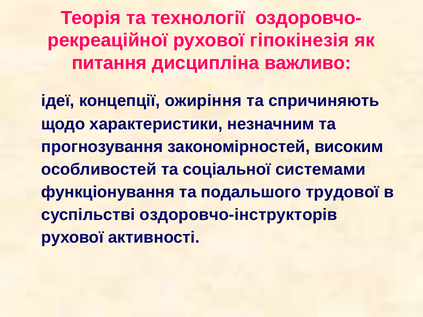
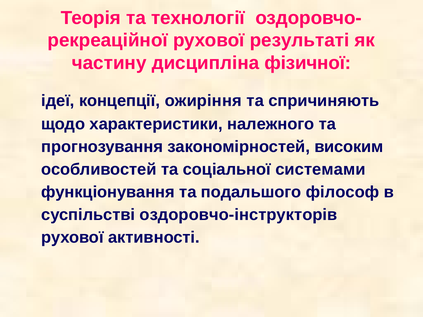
гіпокінезія: гіпокінезія -> результаті (300, 40)
питання: питання -> частину (109, 63)
важливо: важливо -> фізичної (308, 63)
незначним: незначним -> належного (271, 124)
трудової: трудової -> філософ (342, 192)
